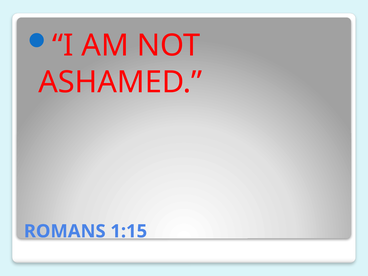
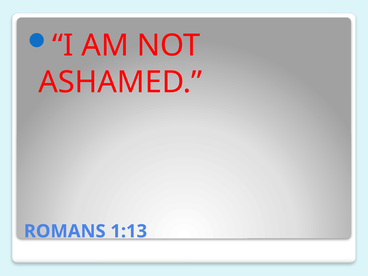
1:15: 1:15 -> 1:13 (129, 231)
